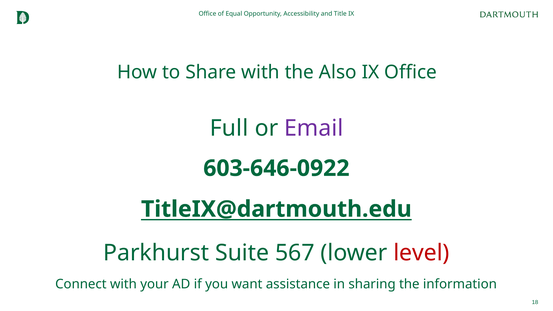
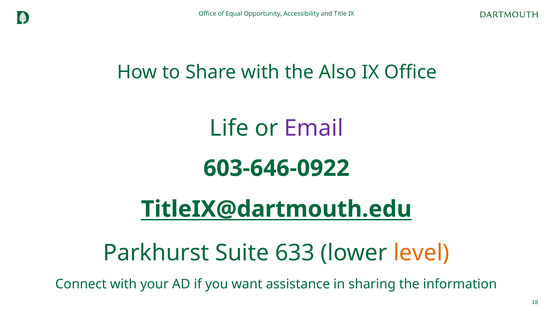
Full: Full -> Life (229, 128)
567: 567 -> 633 (295, 253)
level colour: red -> orange (421, 253)
